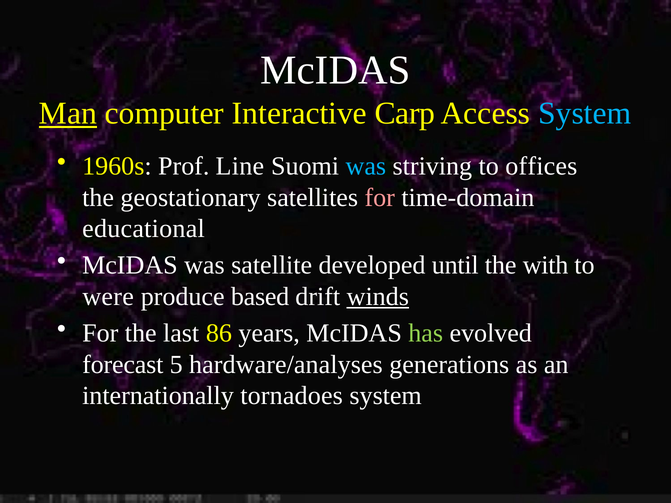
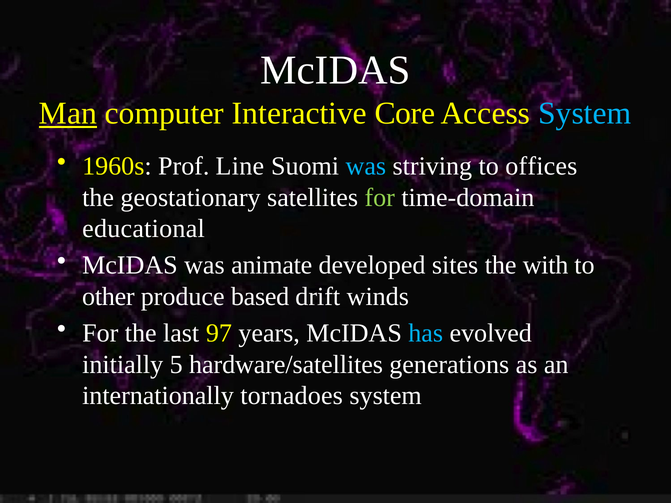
Carp: Carp -> Core (405, 113)
for colour: pink -> light green (380, 198)
satellite: satellite -> animate (272, 265)
until: until -> sites (455, 265)
were: were -> other (108, 297)
winds underline: present -> none (378, 297)
86: 86 -> 97 (219, 333)
has colour: light green -> light blue (426, 333)
forecast: forecast -> initially (123, 365)
hardware/analyses: hardware/analyses -> hardware/satellites (286, 365)
